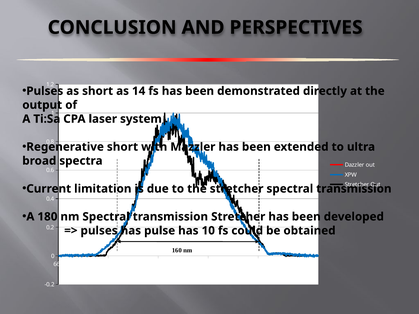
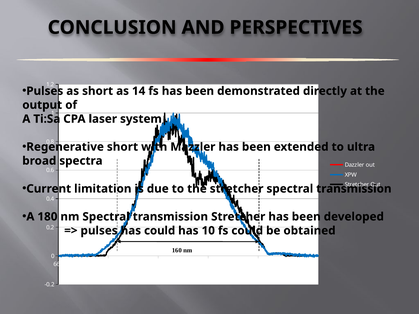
has pulse: pulse -> could (160, 231)
